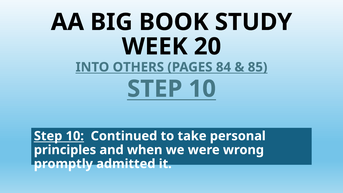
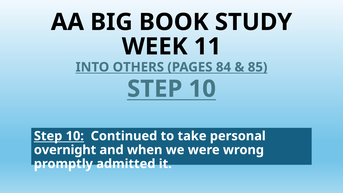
20: 20 -> 11 (208, 47)
principles: principles -> overnight (65, 150)
